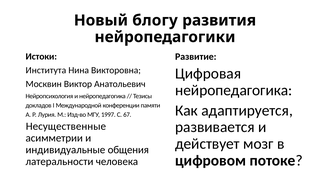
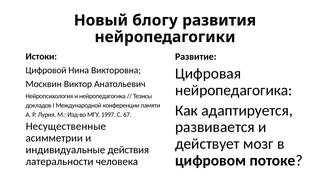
Института: Института -> Цифровой (46, 70)
общения: общения -> действия (128, 150)
